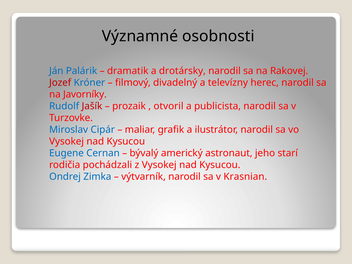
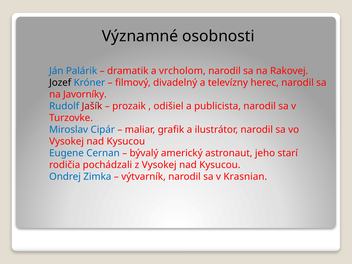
drotársky: drotársky -> vrcholom (182, 71)
Jozef colour: red -> black (60, 83)
otvoril: otvoril -> odišiel (169, 106)
